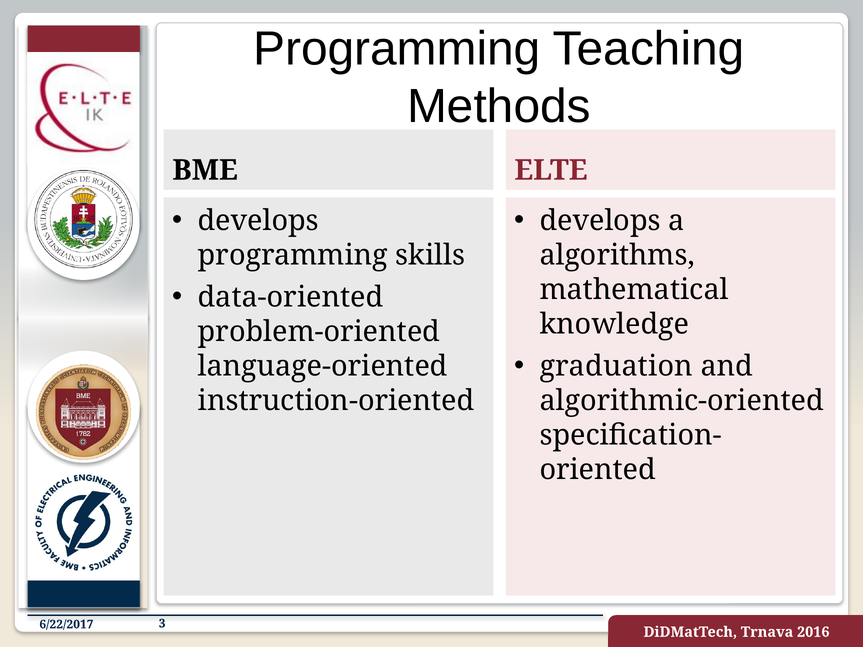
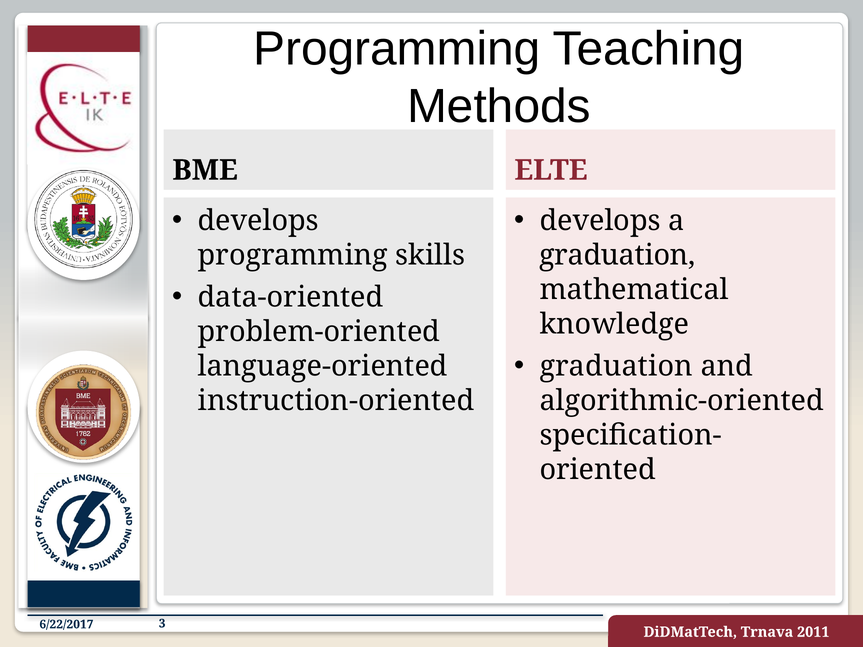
algorithms: algorithms -> graduation (617, 256)
2016: 2016 -> 2011 (813, 632)
